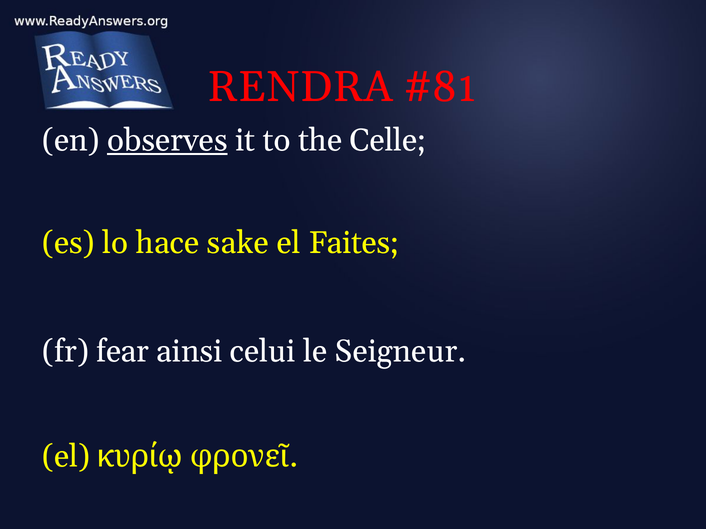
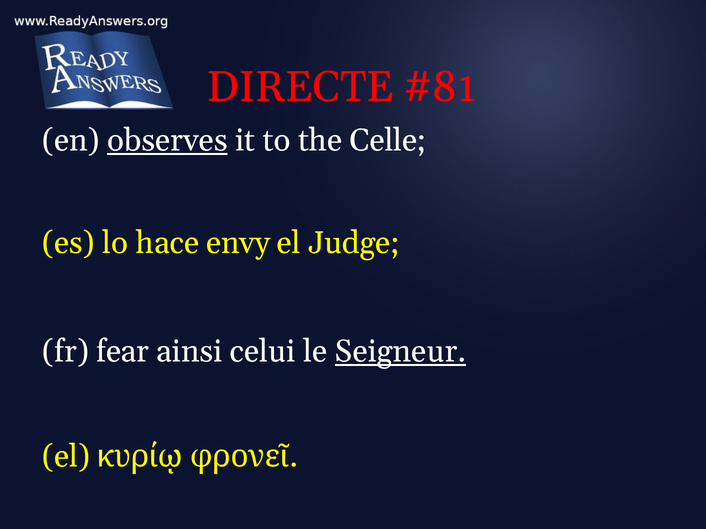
RENDRA: RENDRA -> DIRECTE (301, 87)
sake: sake -> envy (238, 243)
Faites: Faites -> Judge (354, 243)
Seigneur underline: none -> present (400, 352)
